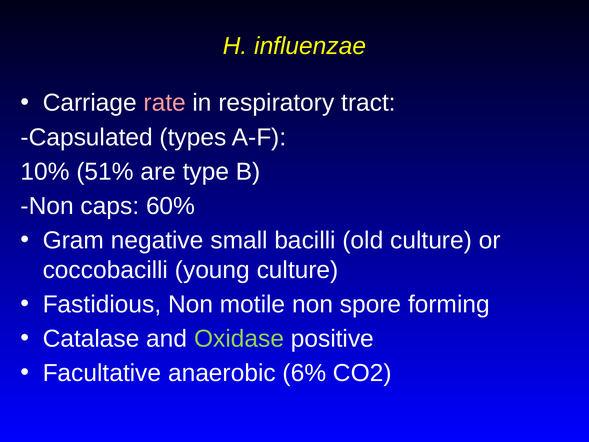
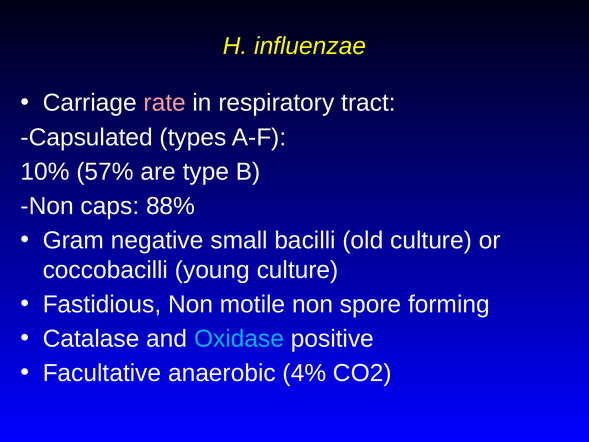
51%: 51% -> 57% (105, 172)
60%: 60% -> 88% (171, 206)
Oxidase colour: light green -> light blue (239, 338)
6%: 6% -> 4% (304, 373)
